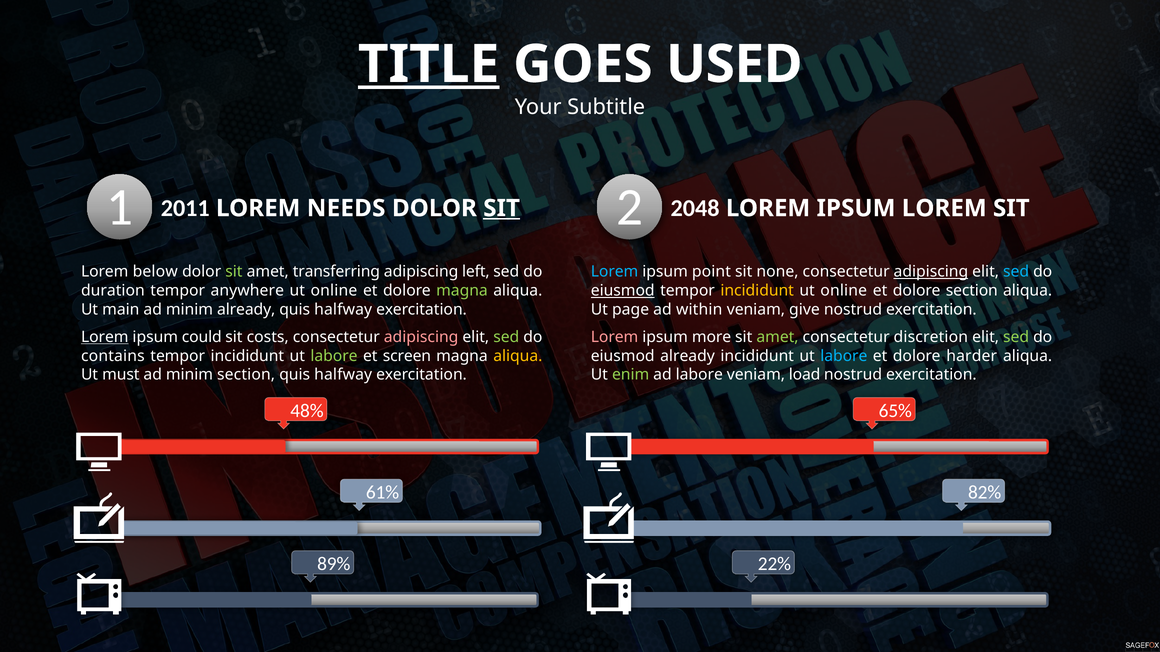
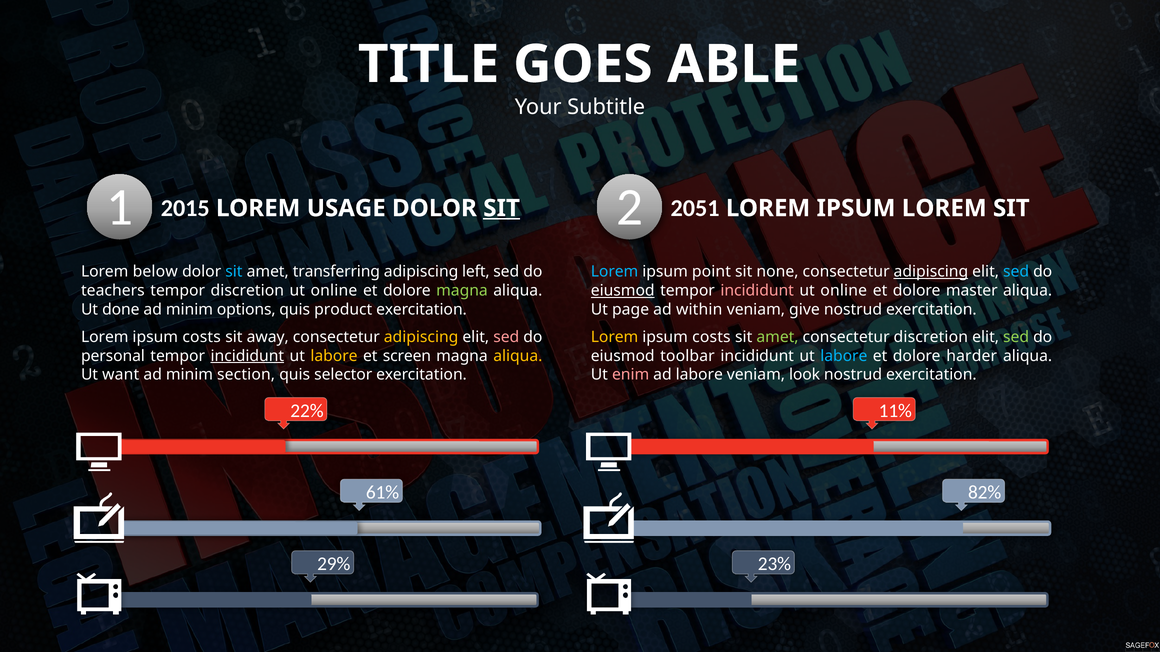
TITLE underline: present -> none (429, 64)
USED: USED -> ABLE (734, 64)
2011: 2011 -> 2015 (185, 208)
NEEDS: NEEDS -> USAGE (346, 208)
2048: 2048 -> 2051 (695, 208)
sit colour: light green -> light blue (234, 272)
duration: duration -> teachers (113, 291)
tempor anywhere: anywhere -> discretion (247, 291)
incididunt colour: yellow -> pink (757, 291)
dolore section: section -> master (972, 291)
main: main -> done (121, 310)
minim already: already -> options (246, 310)
halfway: halfway -> product (343, 310)
Lorem underline: present -> none (105, 337)
could: could -> costs (202, 337)
costs: costs -> away (268, 337)
adipiscing colour: pink -> yellow (421, 337)
sed colour: light green -> pink (506, 337)
Lorem colour: pink -> yellow (615, 337)
more: more -> costs (711, 337)
contains: contains -> personal (113, 356)
incididunt underline: none -> present (247, 356)
labore colour: light green -> yellow (334, 356)
eiusmod already: already -> toolbar (687, 356)
must: must -> want (121, 375)
halfway: halfway -> selector (343, 375)
enim colour: light green -> pink (631, 375)
load: load -> look (805, 375)
48%: 48% -> 22% (307, 411)
65%: 65% -> 11% (895, 411)
89%: 89% -> 29% (334, 564)
22%: 22% -> 23% (774, 564)
